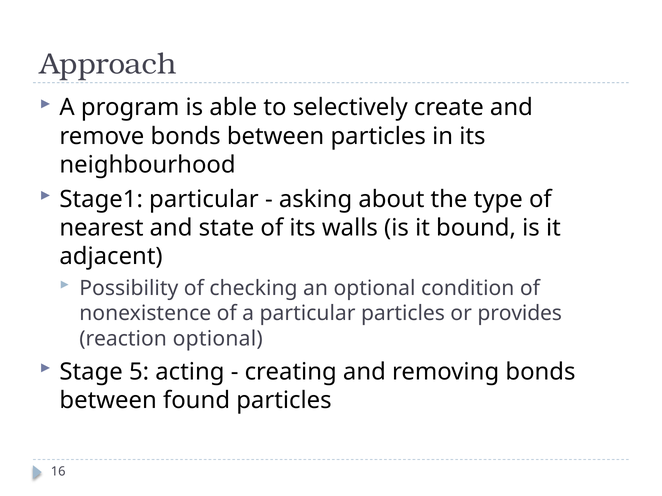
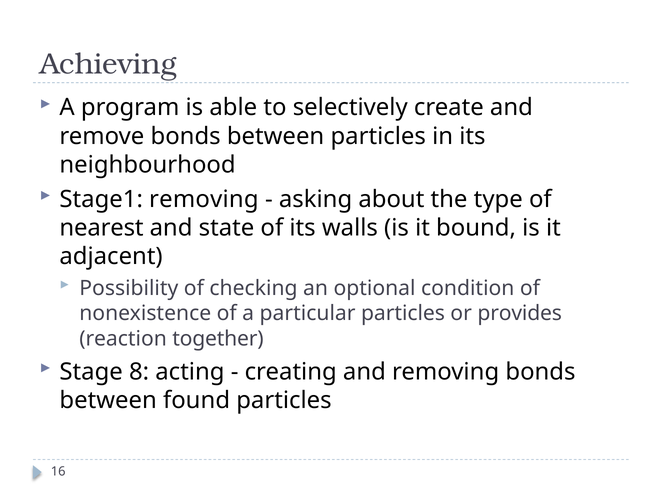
Approach: Approach -> Achieving (108, 64)
Stage1 particular: particular -> removing (204, 199)
reaction optional: optional -> together (218, 339)
5: 5 -> 8 (139, 372)
